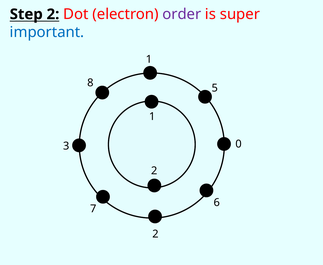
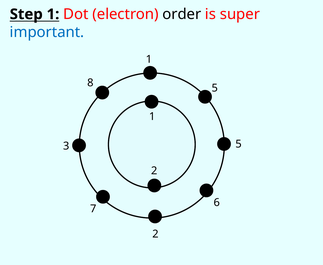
Step 2: 2 -> 1 (53, 14)
order colour: purple -> black (182, 14)
3 0: 0 -> 5 (239, 144)
